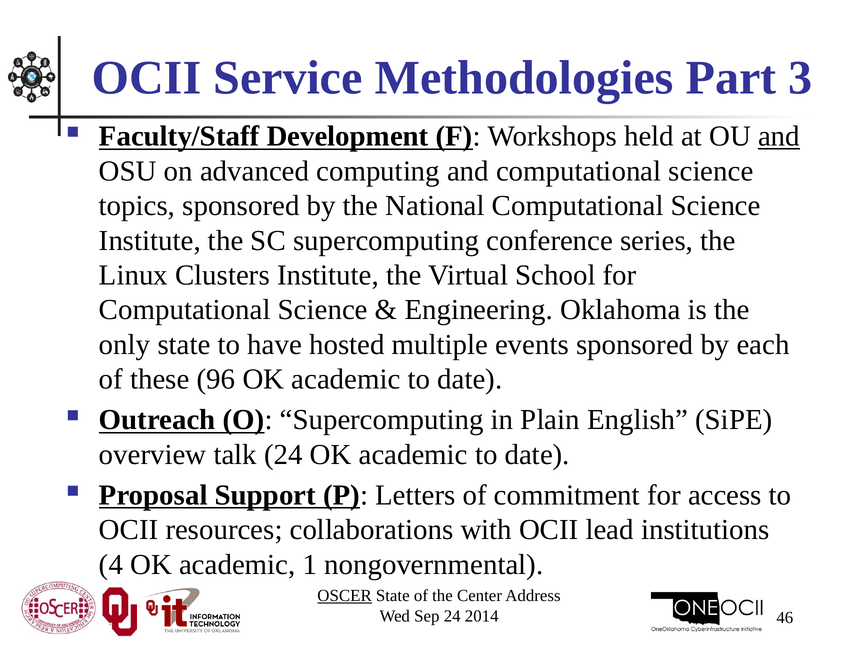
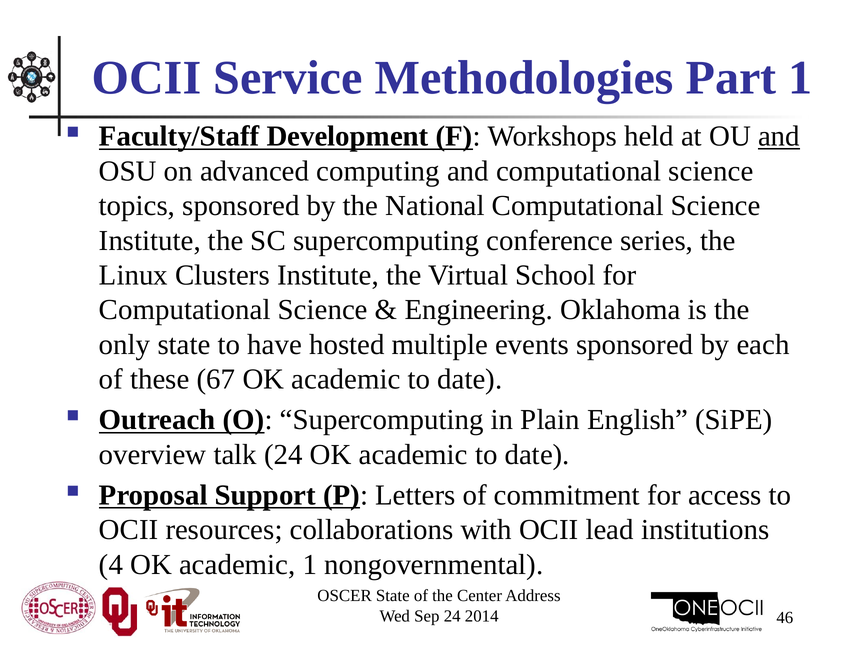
Part 3: 3 -> 1 (801, 78)
96: 96 -> 67 (216, 379)
OSCER underline: present -> none (345, 595)
